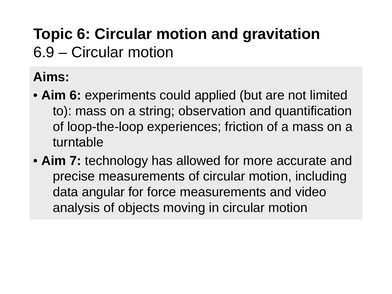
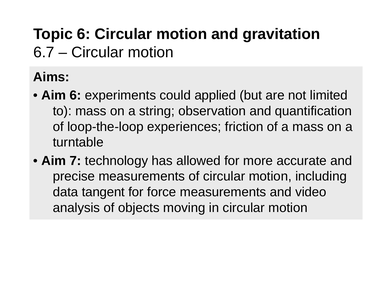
6.9: 6.9 -> 6.7 (44, 52)
angular: angular -> tangent (103, 192)
